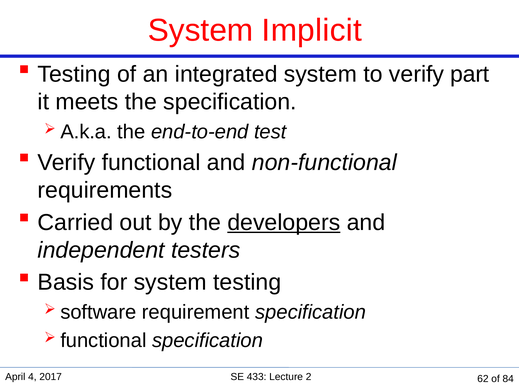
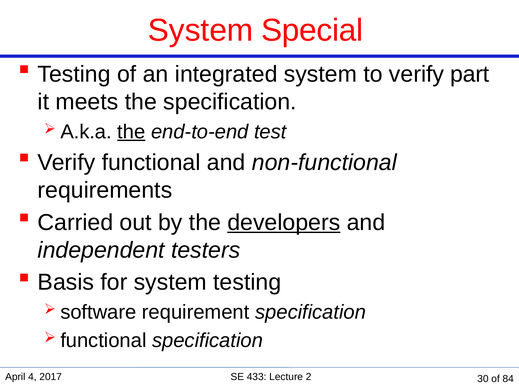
Implicit: Implicit -> Special (312, 30)
the underline: none -> present (131, 132)
62: 62 -> 30 (483, 379)
